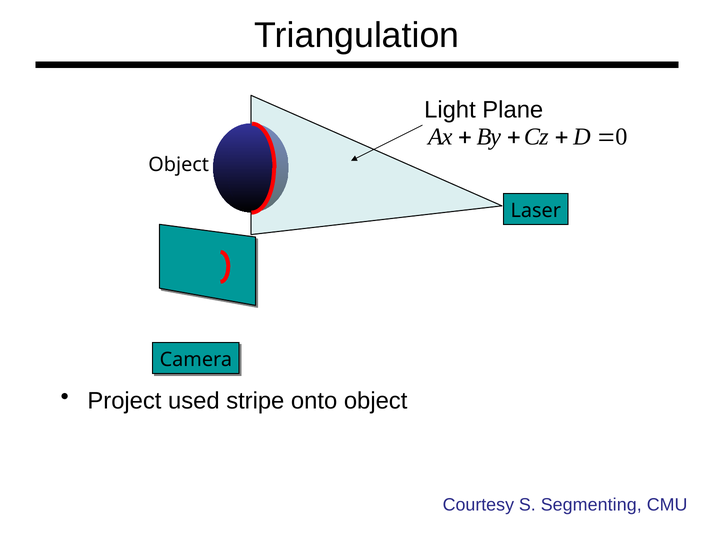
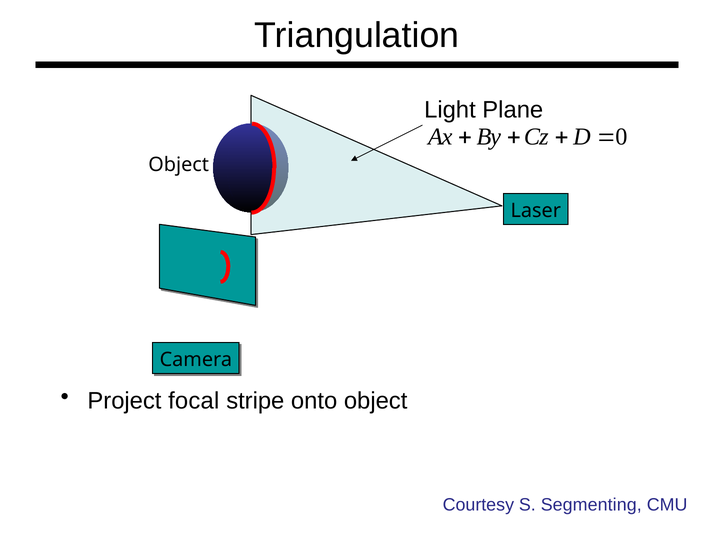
used: used -> focal (194, 400)
